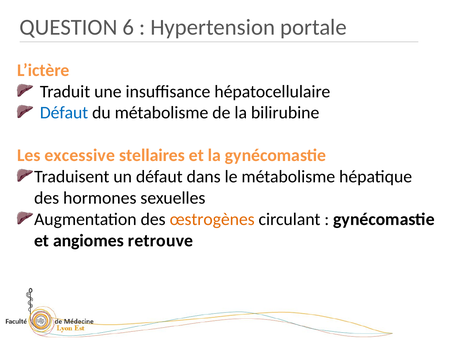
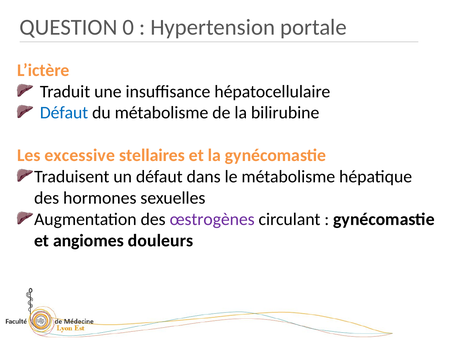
6: 6 -> 0 (128, 27)
œstrogènes colour: orange -> purple (212, 219)
retrouve: retrouve -> douleurs (161, 241)
